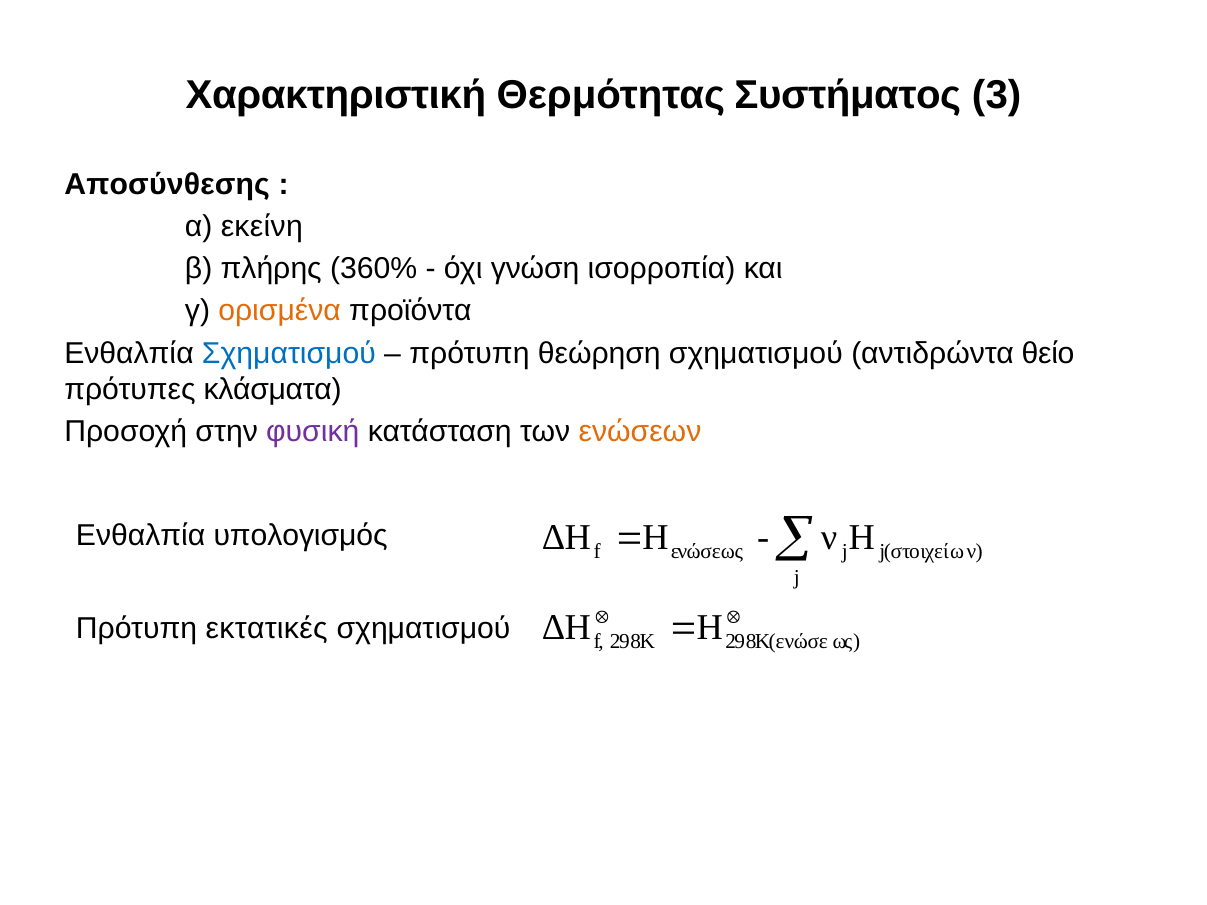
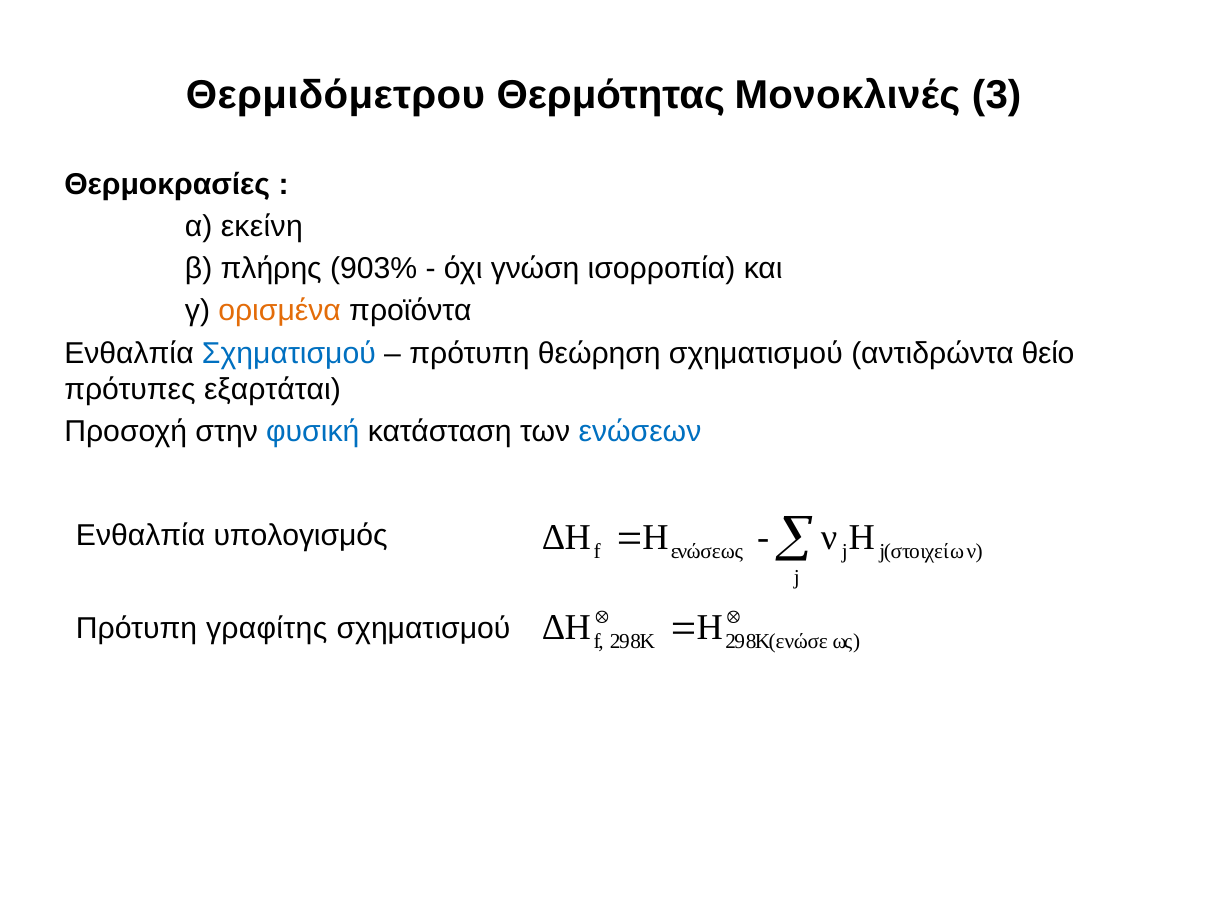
Χαρακτηριστική: Χαρακτηριστική -> Θερμιδόμετρου (335, 95)
Συστήματος: Συστήματος -> Μονοκλινές (847, 95)
Αποσύνθεσης: Αποσύνθεσης -> Θερμοκρασίες (167, 184)
360%: 360% -> 903% (374, 269)
κλάσματα: κλάσματα -> εξαρτάται (272, 389)
φυσική colour: purple -> blue (313, 432)
ενώσεων colour: orange -> blue (640, 432)
εκτατικές: εκτατικές -> γραφίτης (267, 628)
